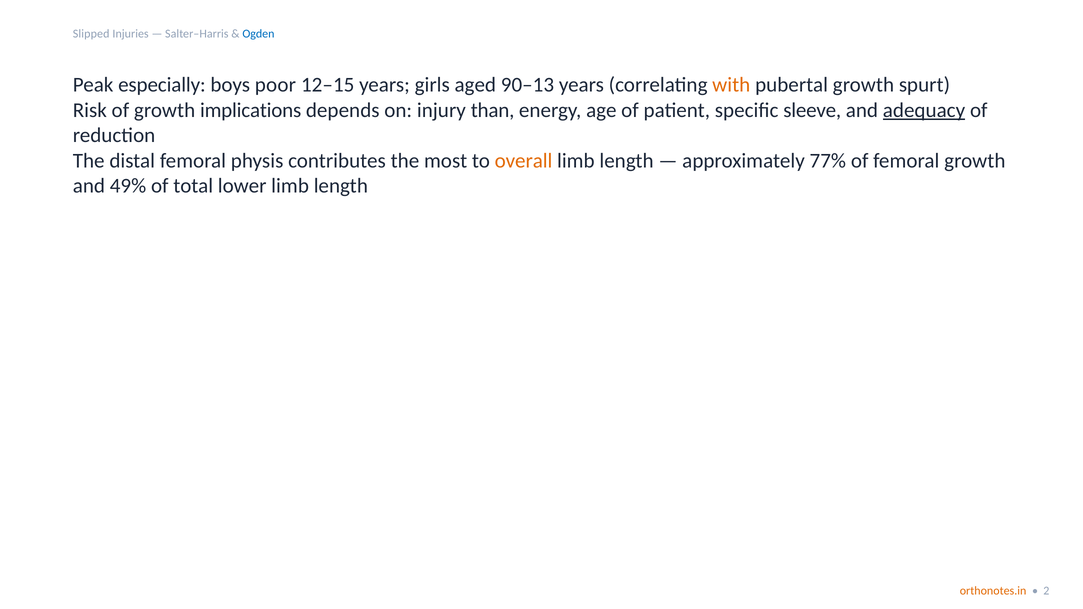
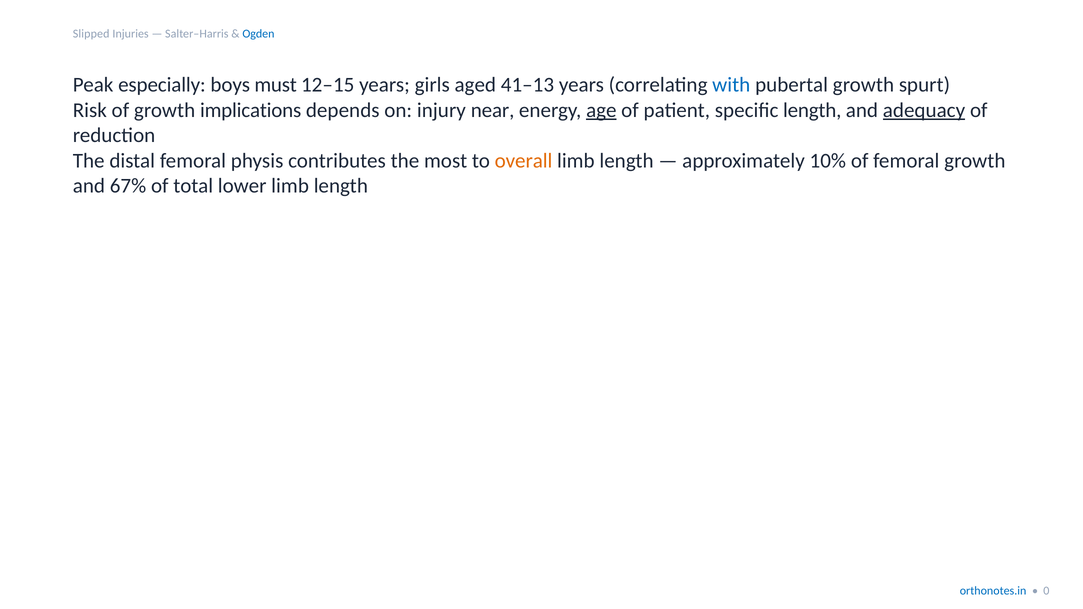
poor: poor -> must (276, 85)
90–13: 90–13 -> 41–13 (527, 85)
with colour: orange -> blue (731, 85)
than: than -> near (493, 110)
age underline: none -> present (601, 110)
specific sleeve: sleeve -> length (812, 110)
77%: 77% -> 10% (828, 161)
49%: 49% -> 67% (128, 186)
orthonotes.in colour: orange -> blue (993, 591)
2: 2 -> 0 (1046, 591)
